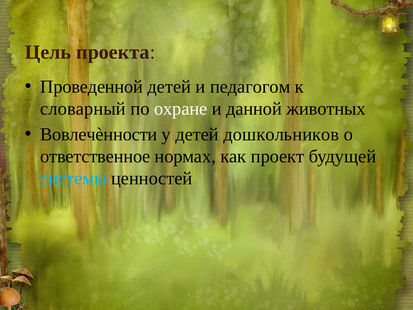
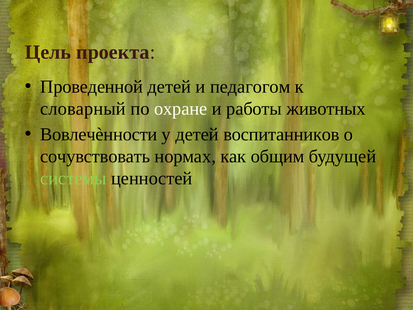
данной: данной -> работы (254, 109)
дошкольников: дошкольников -> воспитанников (281, 134)
ответственное: ответственное -> сочувствовать (95, 156)
проект: проект -> общим (278, 156)
системы colour: light blue -> light green (73, 178)
